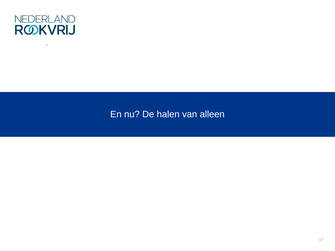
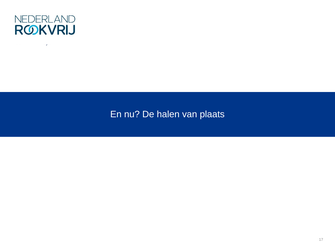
alleen: alleen -> plaats (212, 115)
